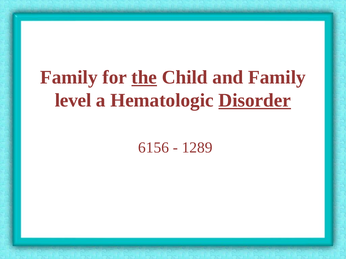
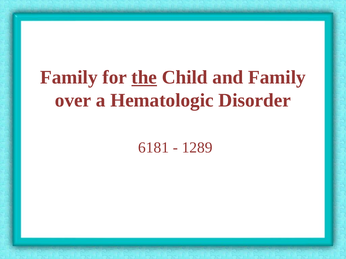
level: level -> over (73, 101)
Disorder underline: present -> none (255, 101)
6156: 6156 -> 6181 (154, 148)
